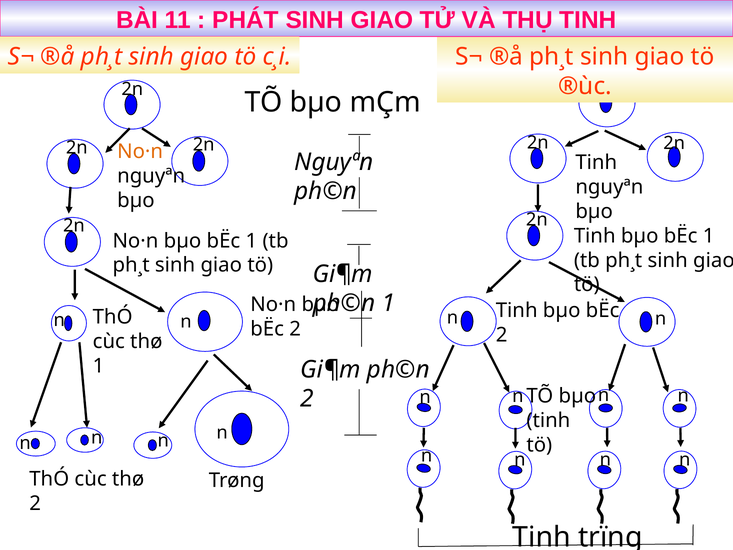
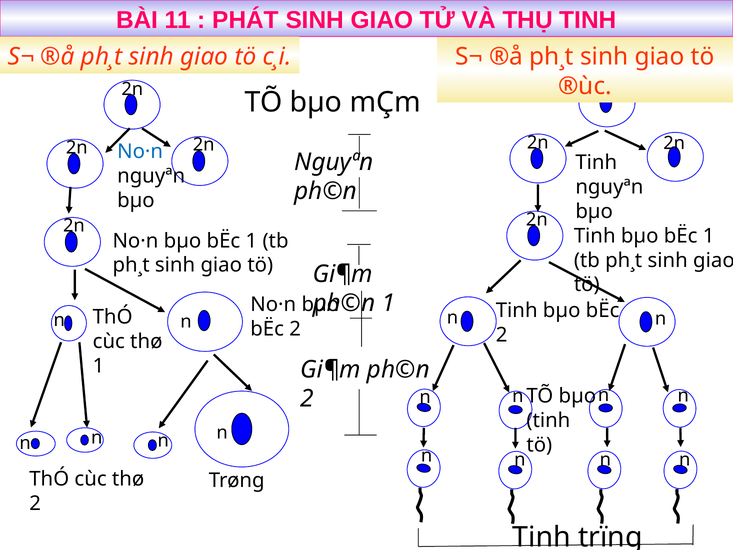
No·n colour: orange -> blue (140, 152)
